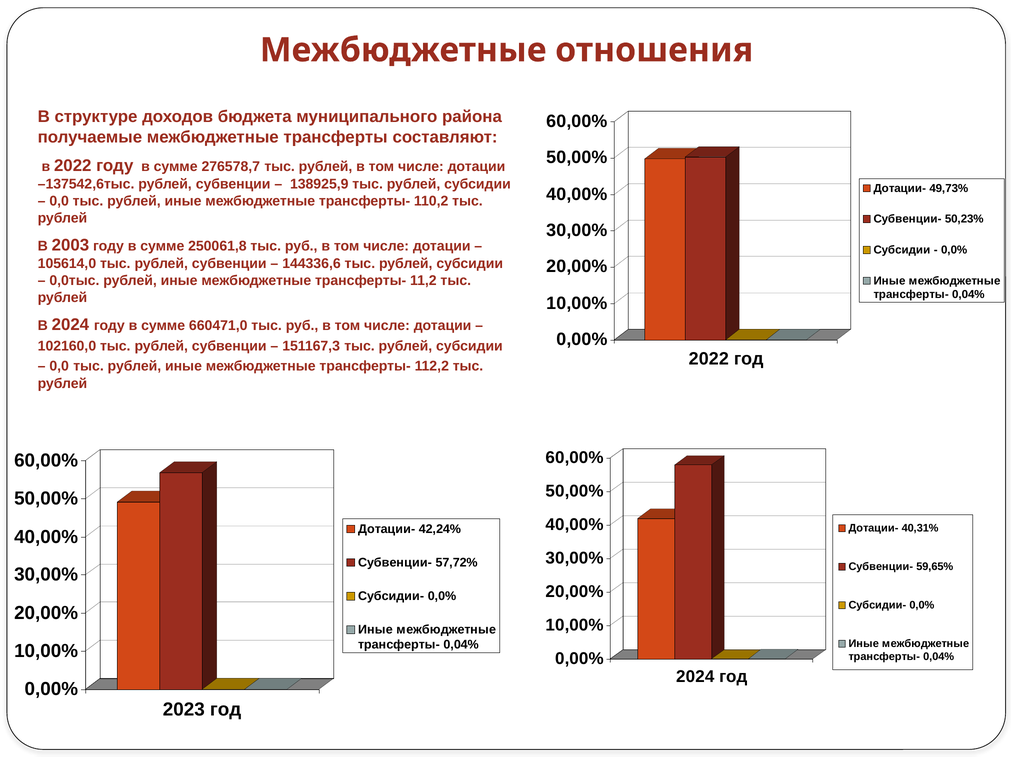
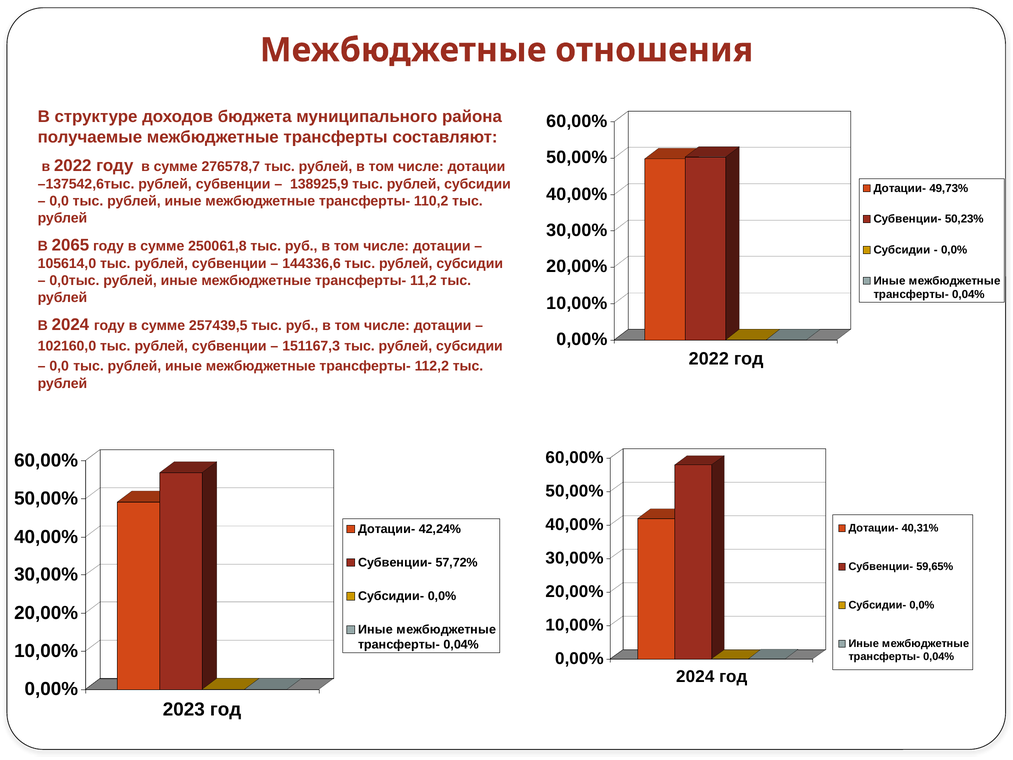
2003: 2003 -> 2065 (70, 245)
660471,0: 660471,0 -> 257439,5 (218, 326)
